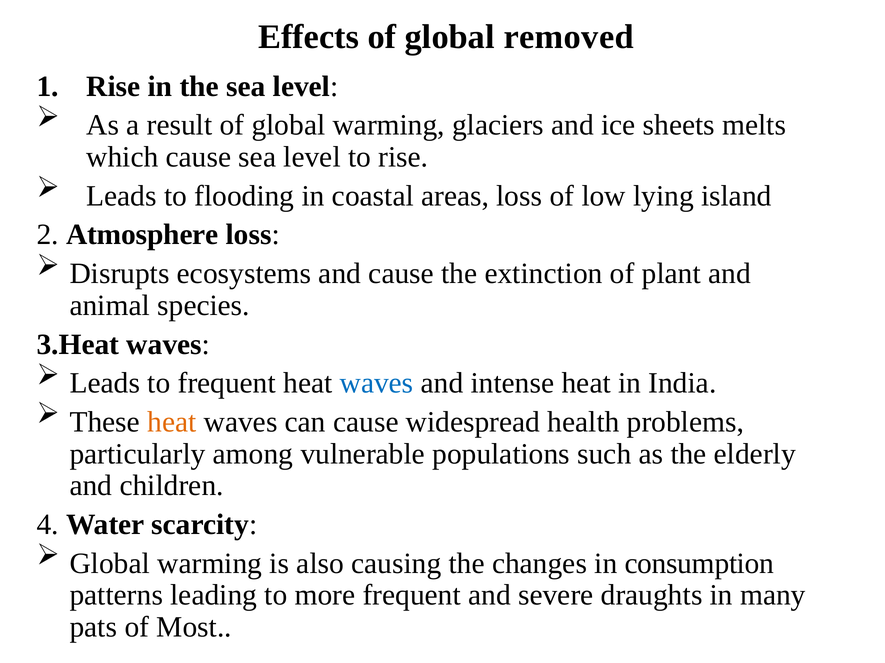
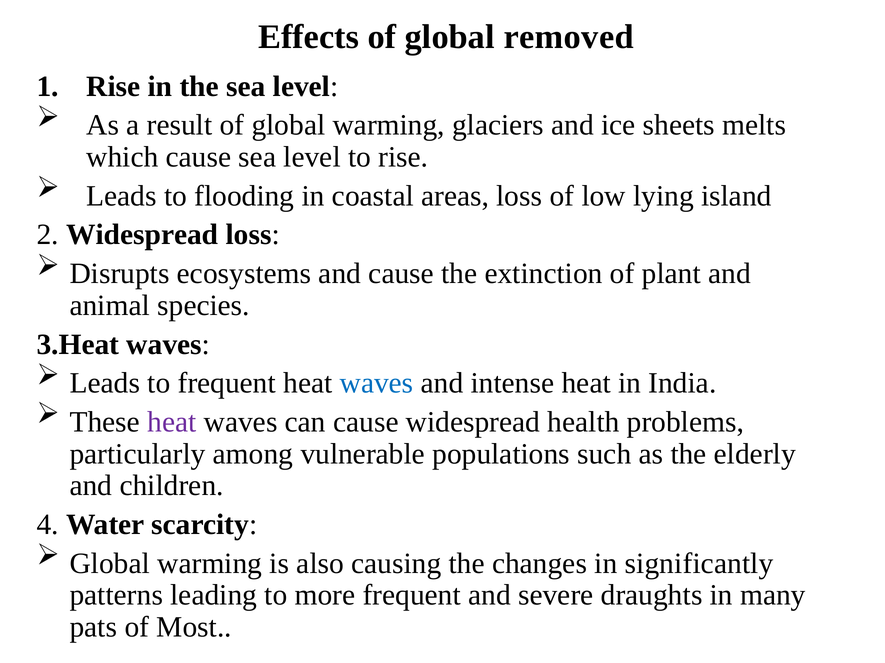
2 Atmosphere: Atmosphere -> Widespread (142, 235)
heat colour: orange -> purple (172, 423)
consumption: consumption -> significantly (699, 564)
